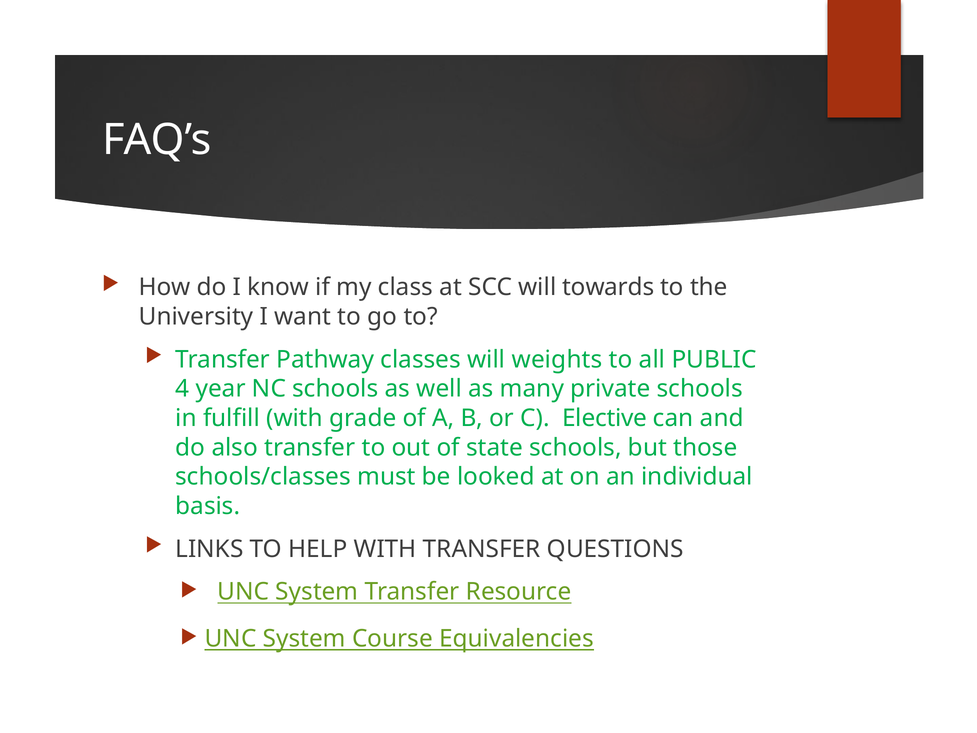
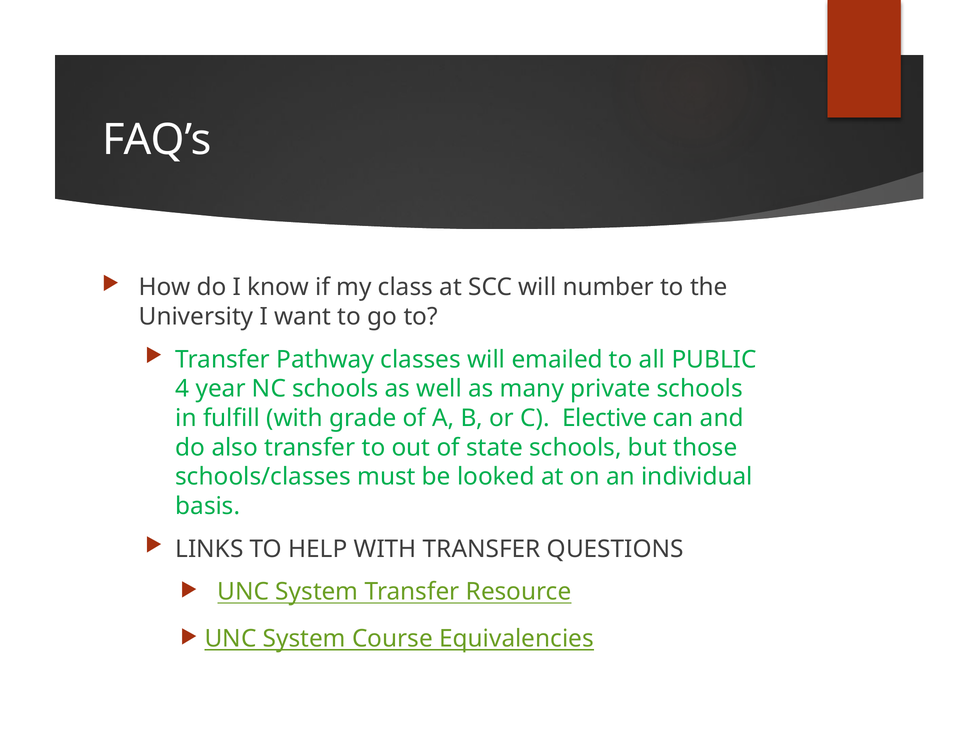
towards: towards -> number (608, 287)
weights: weights -> emailed (557, 359)
